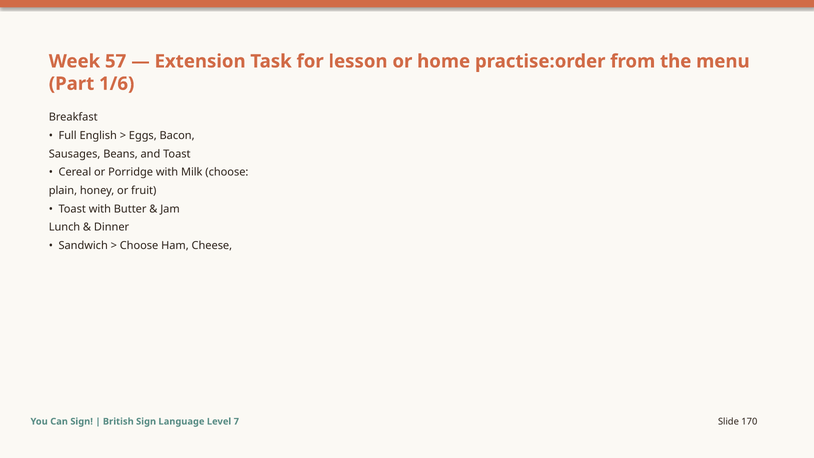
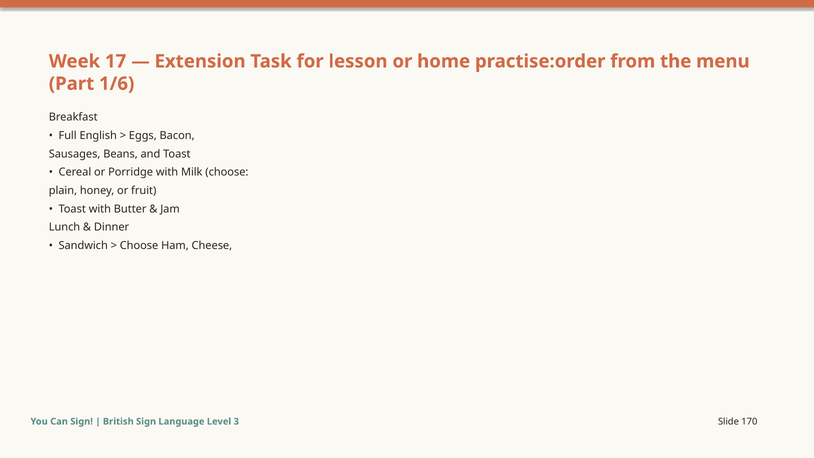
57: 57 -> 17 (116, 61)
7: 7 -> 3 (236, 421)
